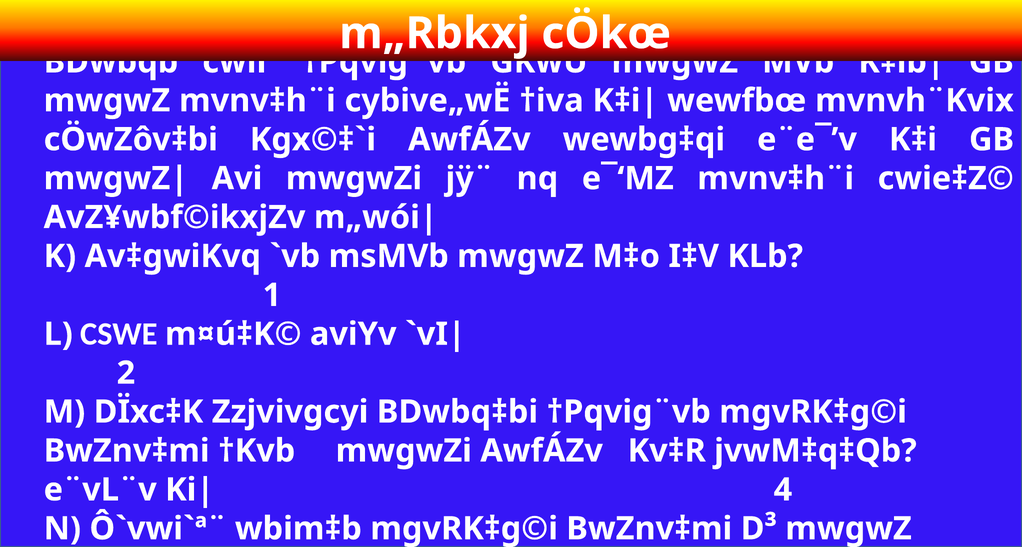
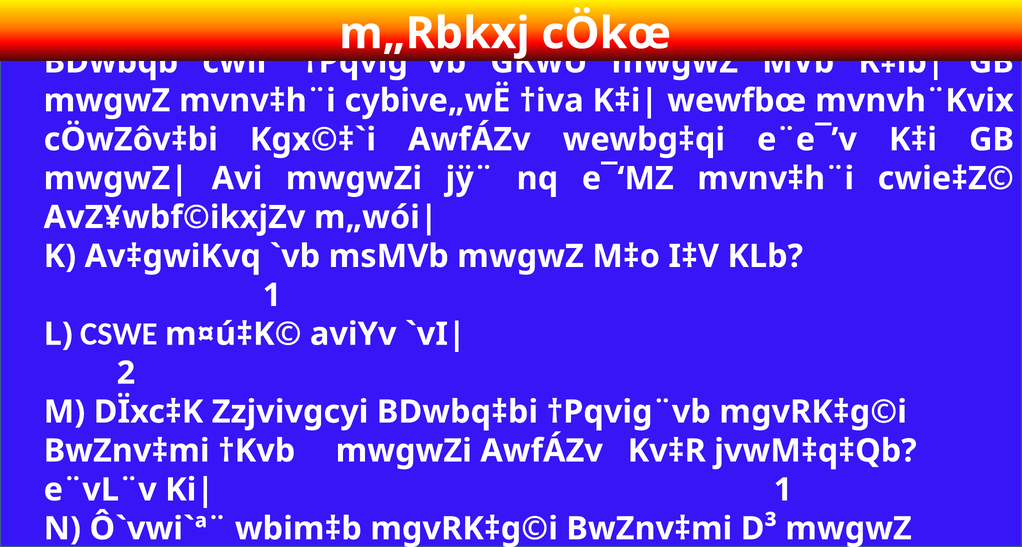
4: 4 -> 1 (783, 490)
